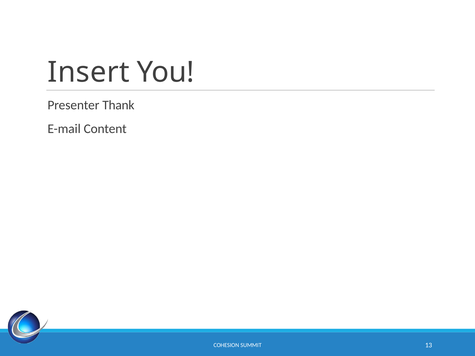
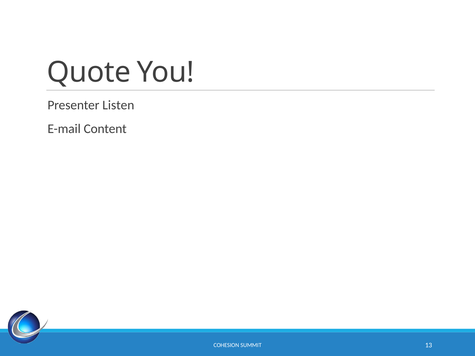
Insert: Insert -> Quote (89, 72)
Thank: Thank -> Listen (118, 105)
